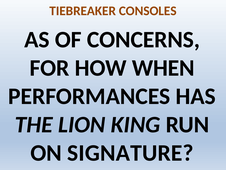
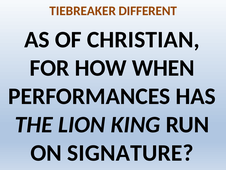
CONSOLES: CONSOLES -> DIFFERENT (148, 11)
CONCERNS: CONCERNS -> CHRISTIAN (143, 40)
